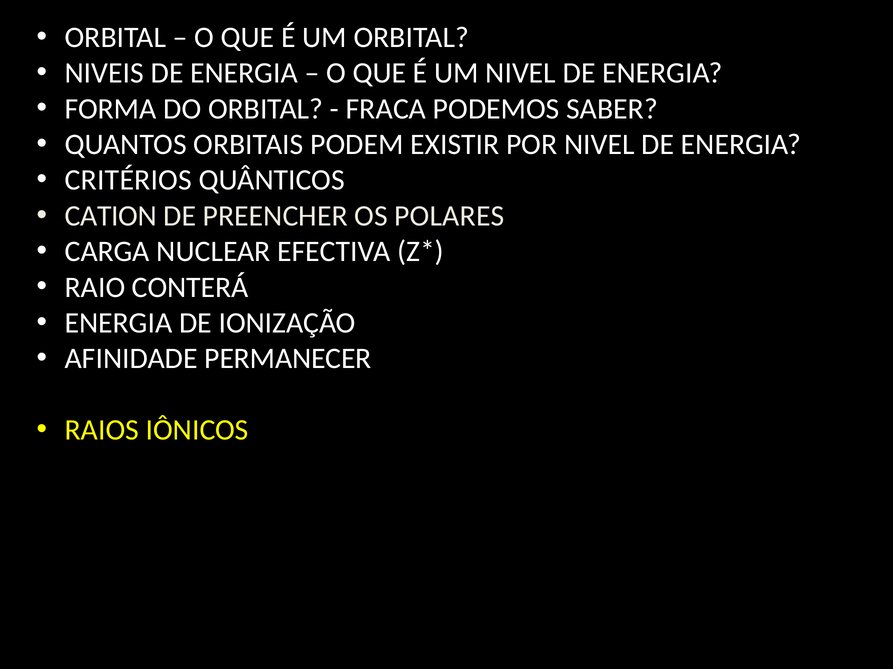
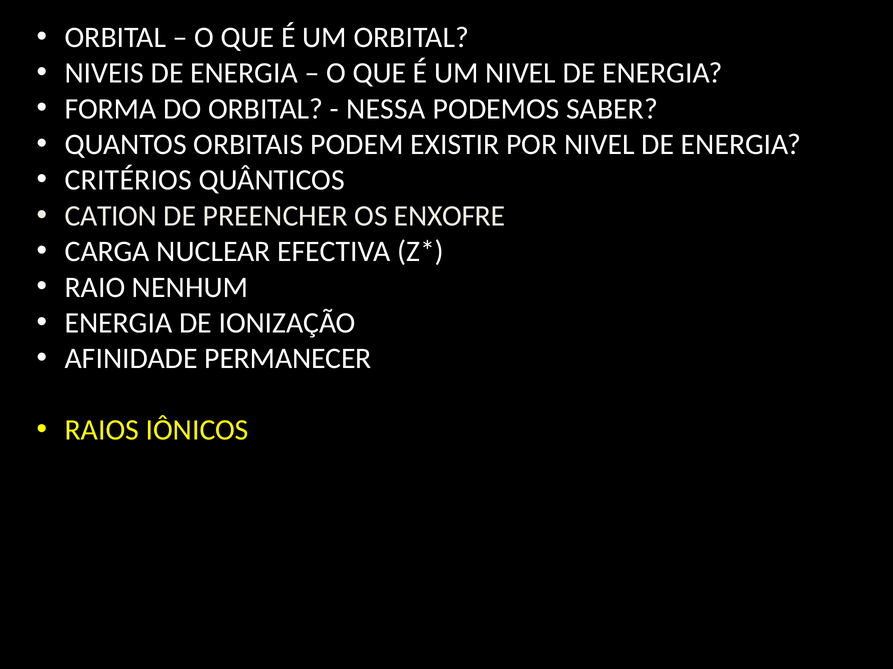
FRACA: FRACA -> NESSA (386, 109)
POLARES: POLARES -> ENXOFRE (450, 216)
CONTERÁ: CONTERÁ -> NENHUM (190, 288)
